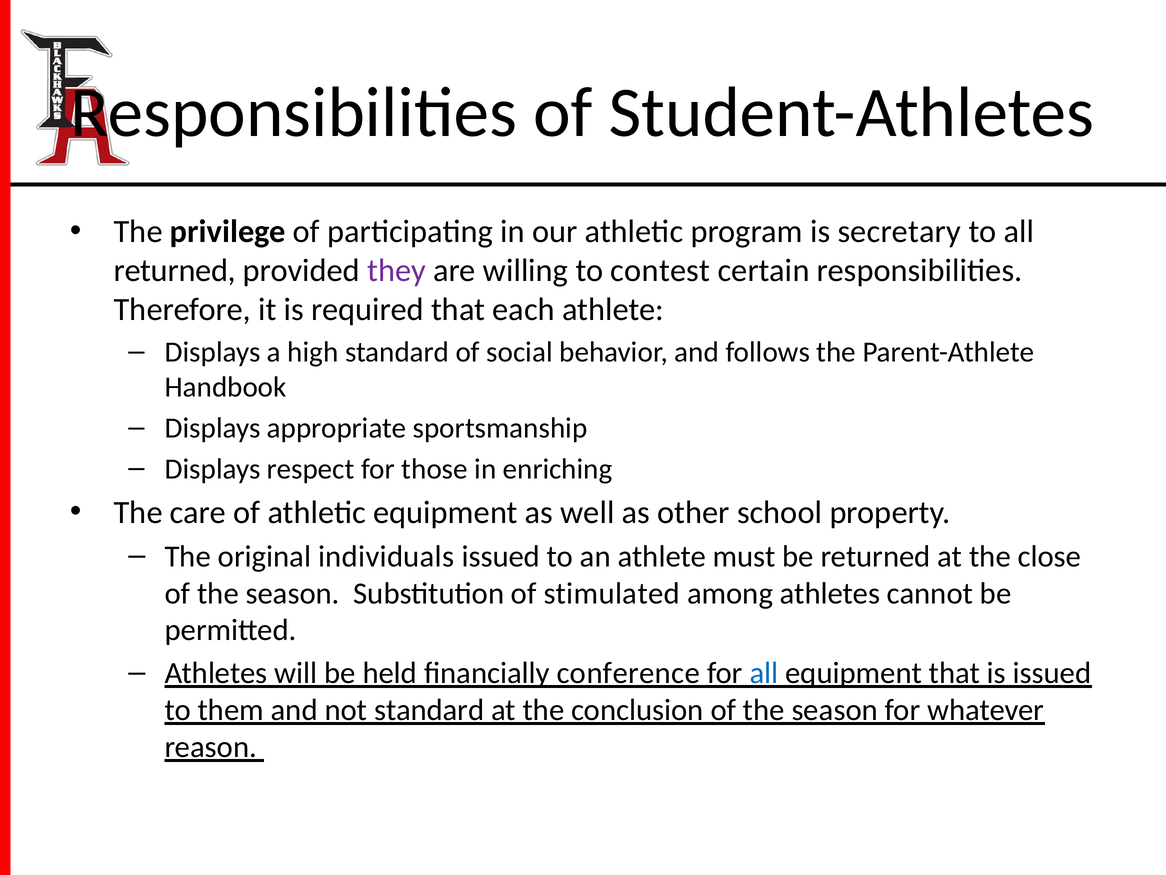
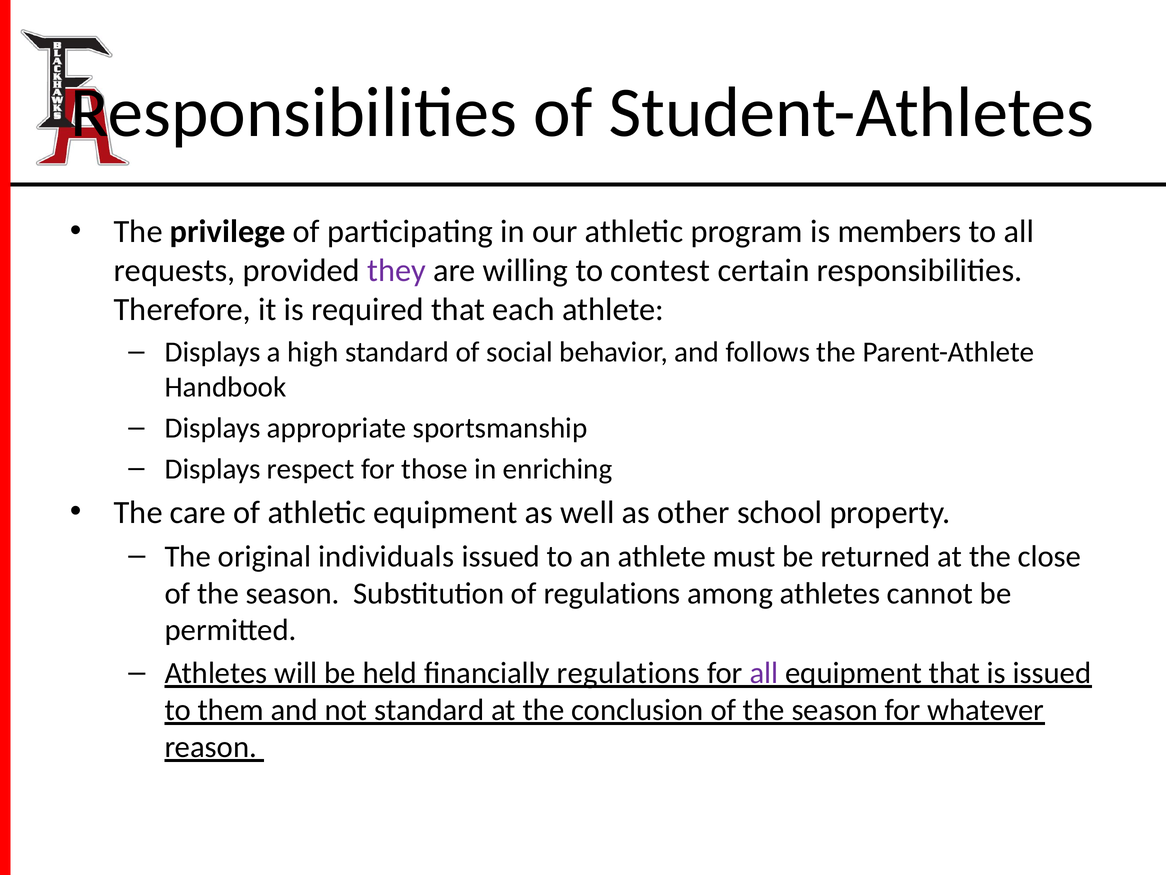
secretary: secretary -> members (899, 232)
returned: returned -> requests (175, 271)
of stimulated: stimulated -> regulations (612, 593)
financially conference: conference -> regulations (628, 673)
all colour: blue -> purple (764, 673)
